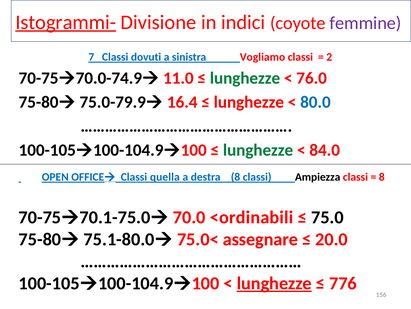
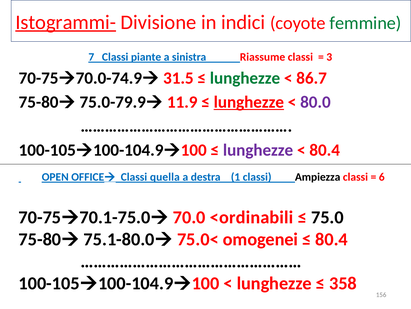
femmine colour: purple -> green (366, 23)
dovuti: dovuti -> piante (146, 57)
Vogliamo: Vogliamo -> Riassume (263, 57)
2: 2 -> 3 (329, 57)
11.0: 11.0 -> 31.5 (178, 78)
76.0: 76.0 -> 86.7 (312, 78)
16.4: 16.4 -> 11.9 (182, 102)
lunghezze underline: none -> present (249, 102)
80.0 colour: blue -> purple (315, 102)
lunghezze colour: green -> purple (258, 150)
84.0: 84.0 -> 80.4 (325, 150)
destra 8: 8 -> 1 (236, 177)
8: 8 -> 6 (382, 177)
assegnare: assegnare -> omogenei (260, 239)
20.0: 20.0 -> 80.4 (332, 239)
lunghezze underline: present -> none (274, 283)
776: 776 -> 358 (343, 283)
